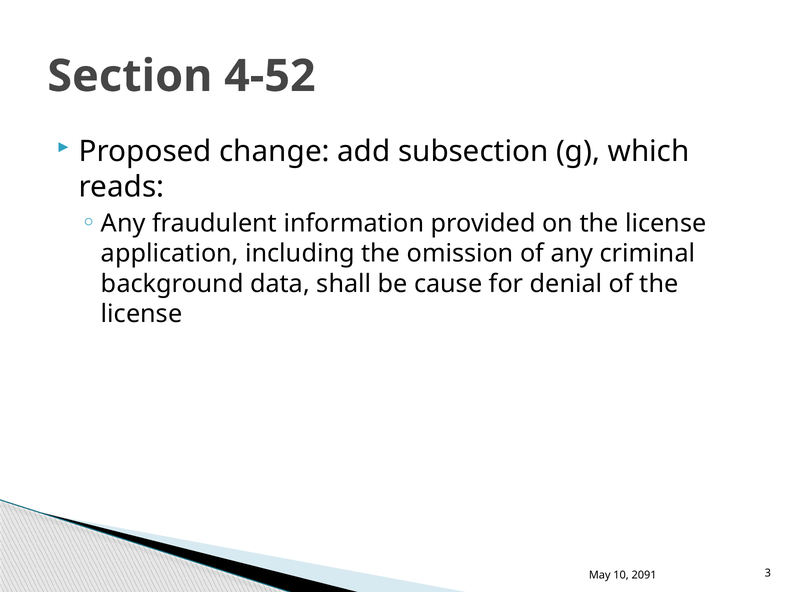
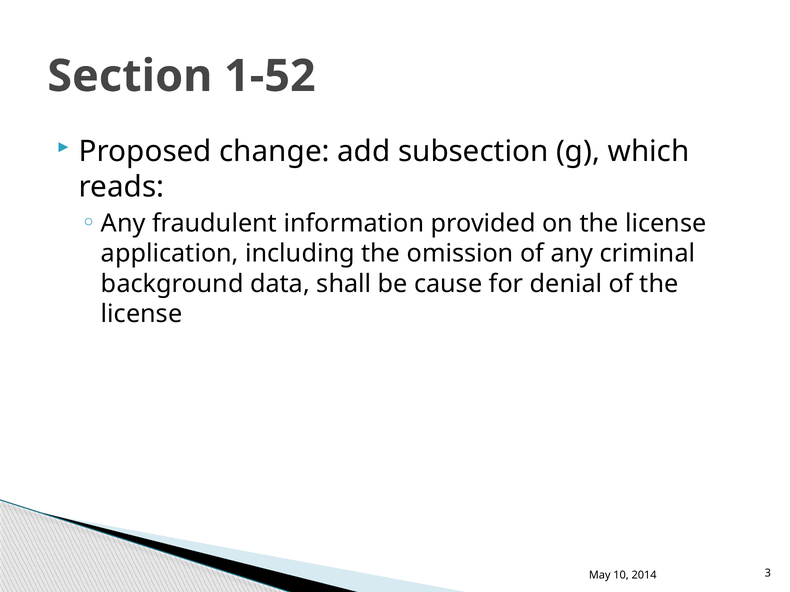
4-52: 4-52 -> 1-52 (270, 76)
2091: 2091 -> 2014 (644, 575)
